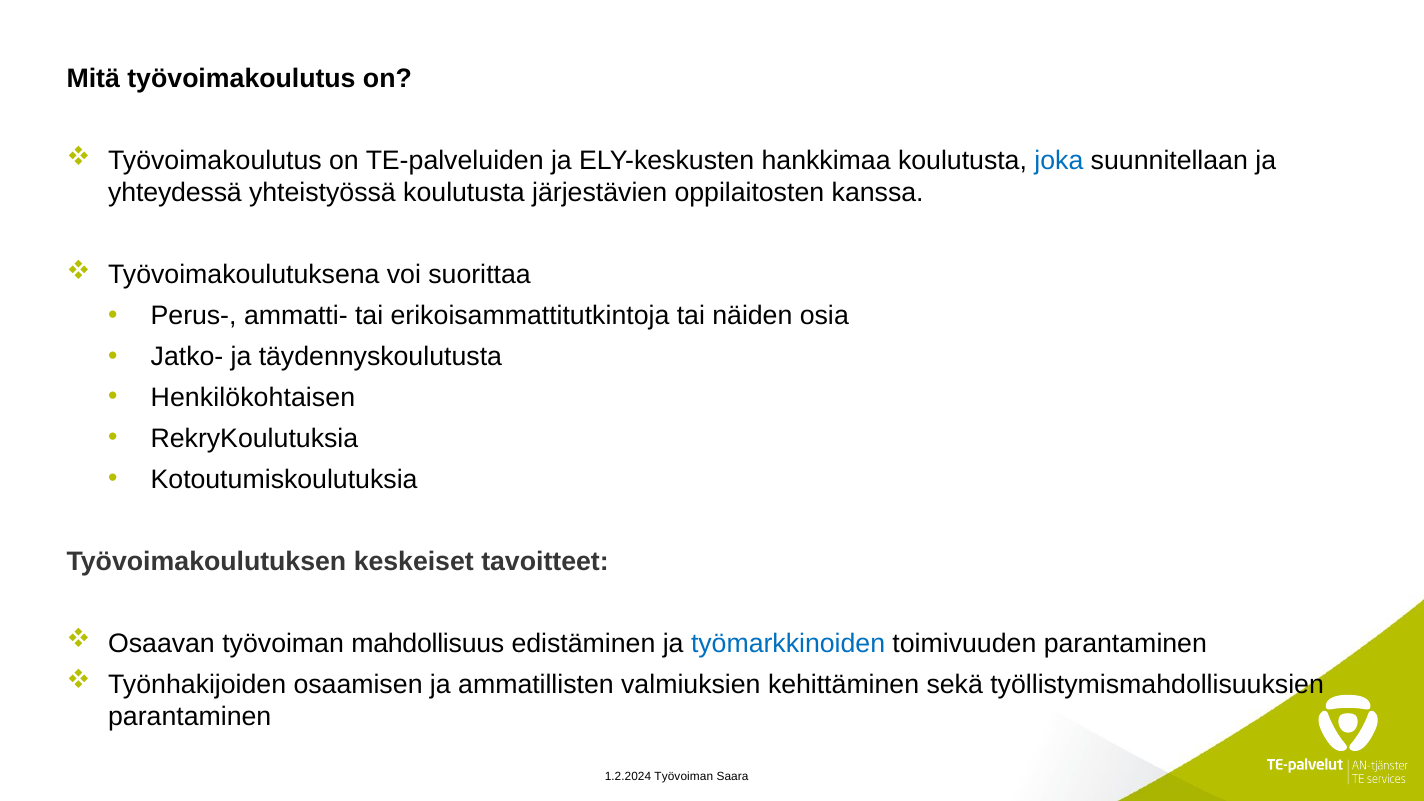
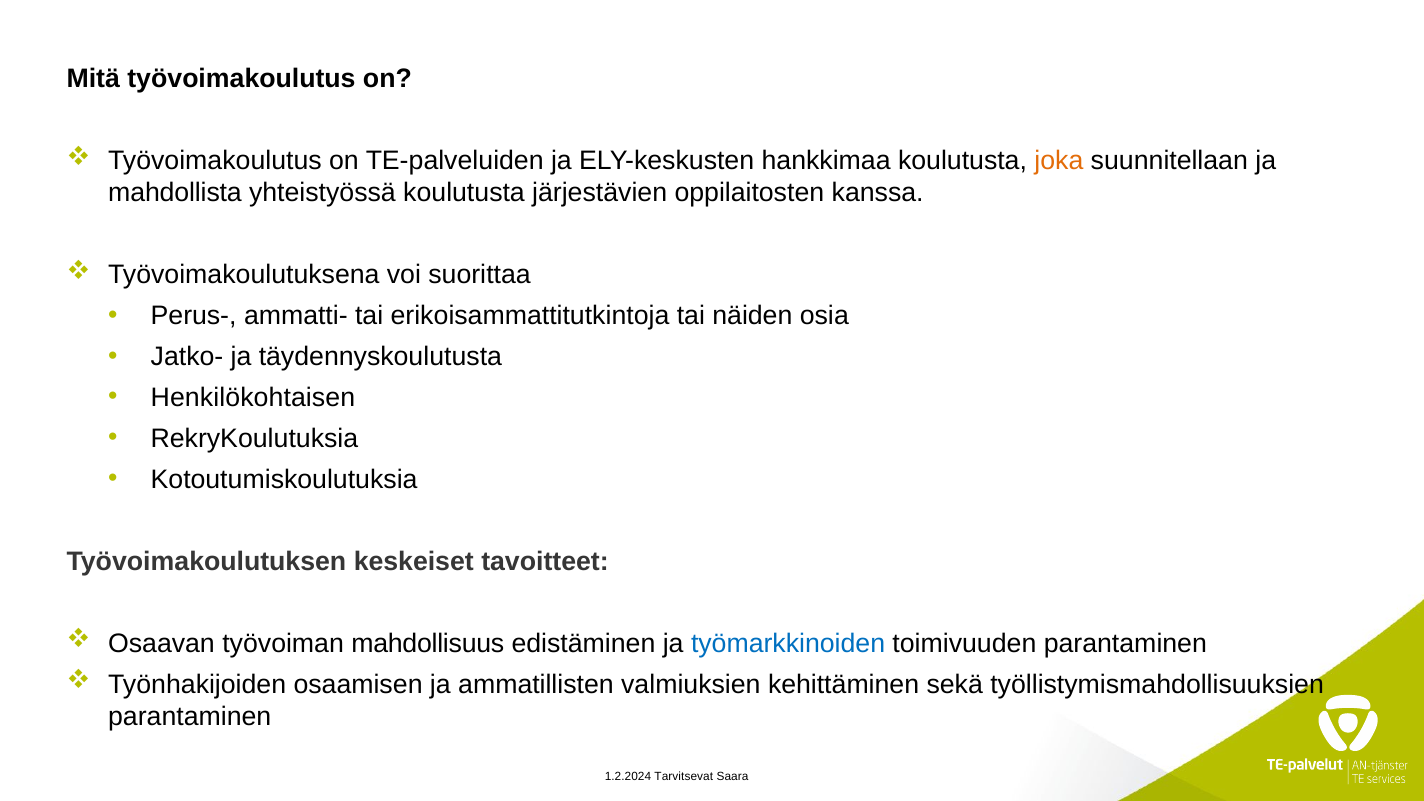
joka colour: blue -> orange (1059, 161)
yhteydessä: yhteydessä -> mahdollista (175, 193)
1.2.2024 Työvoiman: Työvoiman -> Tarvitsevat (684, 777)
